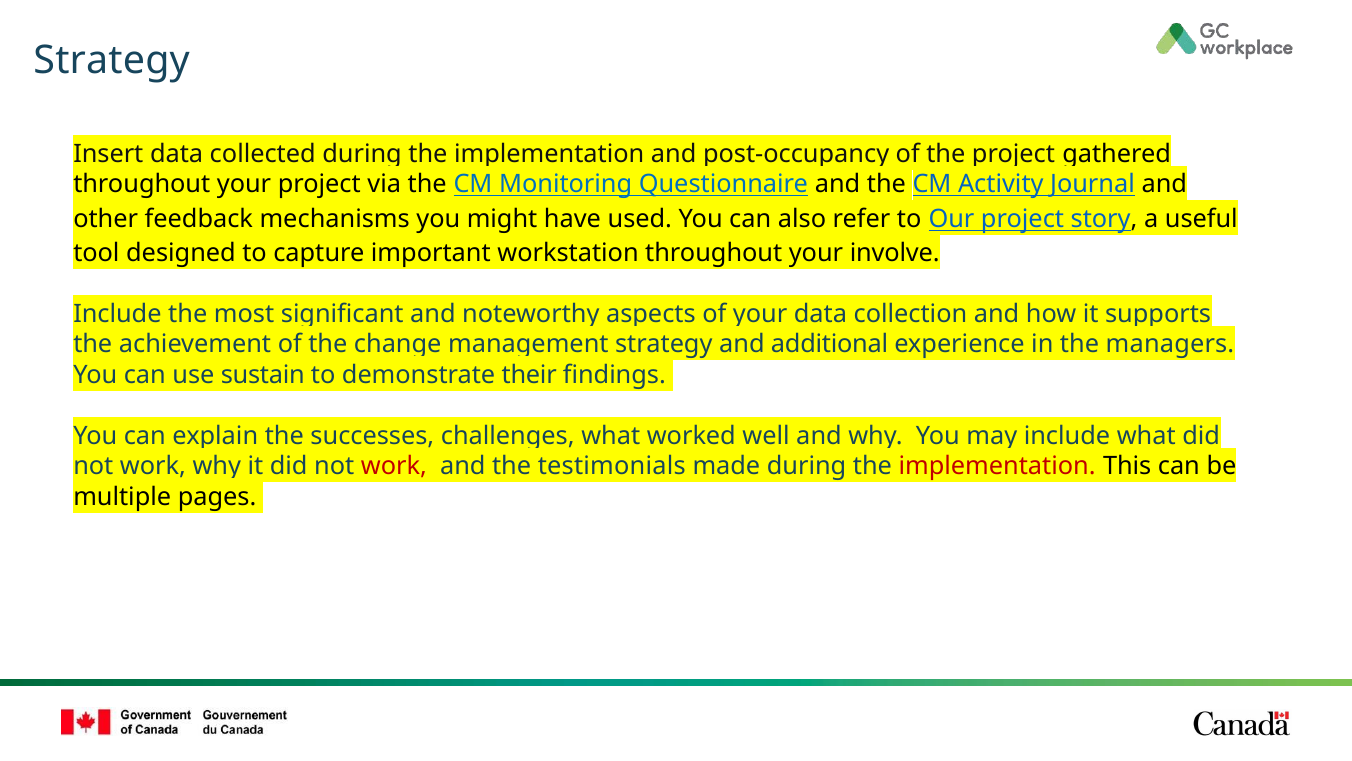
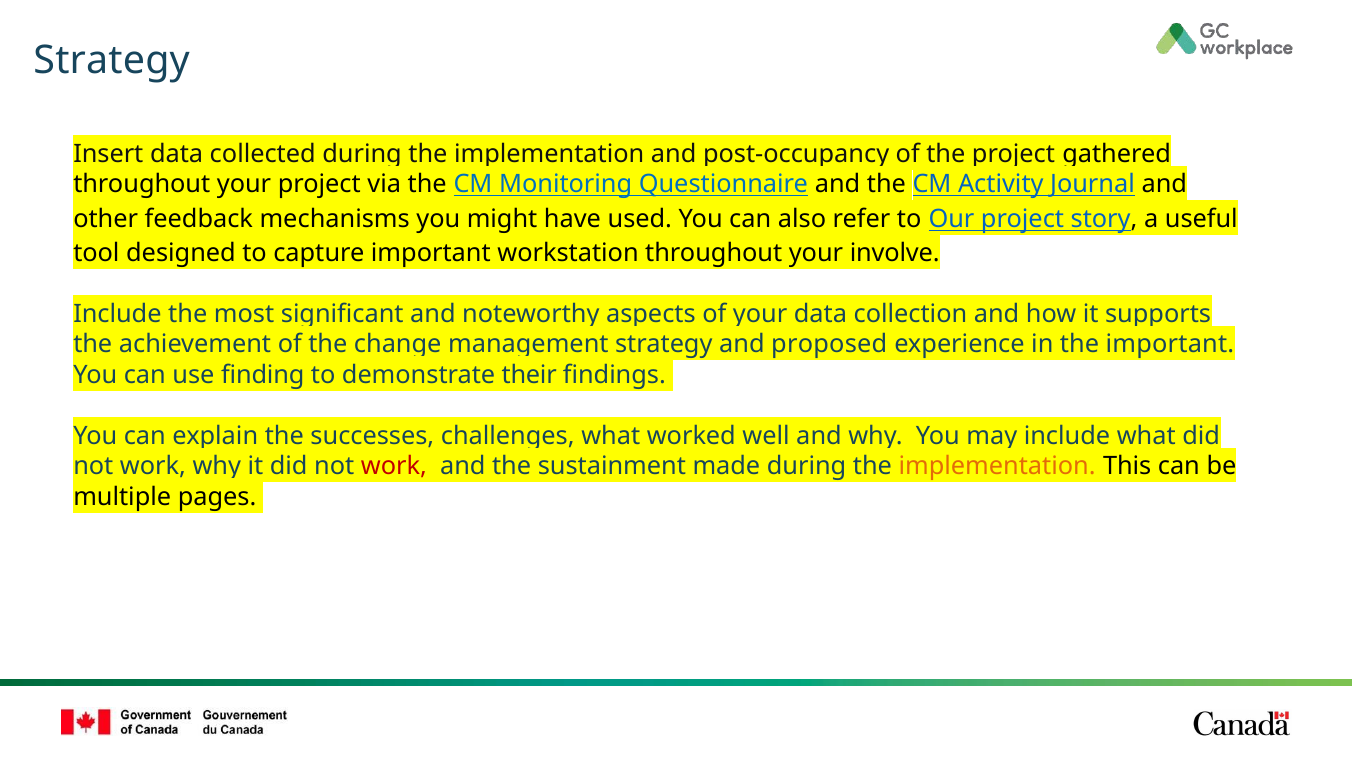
additional: additional -> proposed (829, 344)
the managers: managers -> important (1170, 344)
sustain: sustain -> finding (263, 375)
testimonials: testimonials -> sustainment (612, 466)
implementation colour: red -> orange (997, 466)
